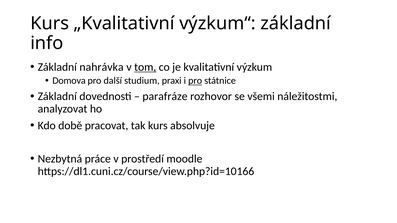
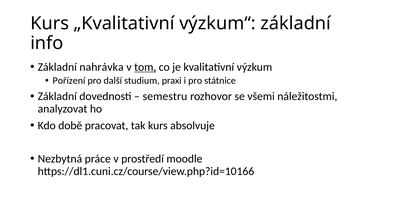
Domova: Domova -> Pořízení (69, 81)
pro underline: present -> none (195, 81)
parafráze: parafráze -> semestru (165, 97)
